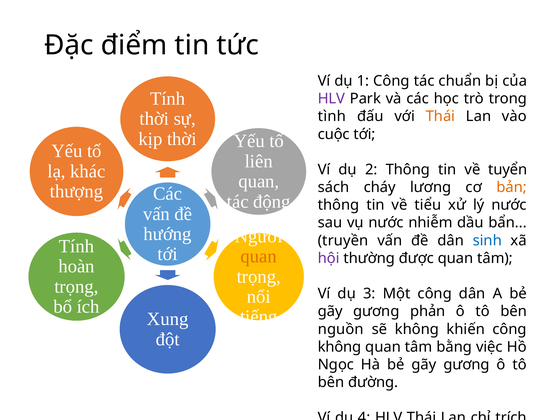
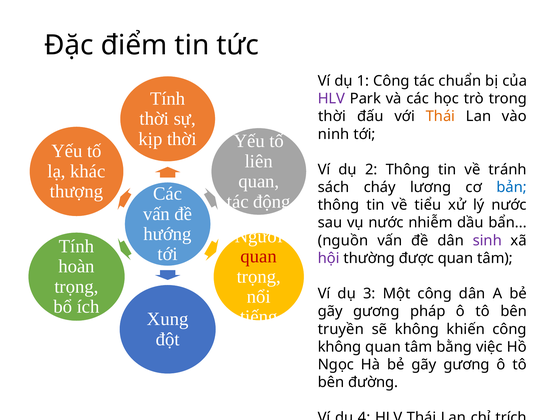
tình: tình -> thời (332, 116)
cuộc: cuộc -> ninh (334, 134)
tuyển: tuyển -> tránh (508, 170)
bản colour: orange -> blue (512, 187)
truyền: truyền -> nguồn (343, 241)
sinh colour: blue -> purple (487, 241)
quan colour: orange -> red (259, 256)
phản: phản -> pháp (428, 311)
nguồn: nguồn -> truyền (341, 329)
